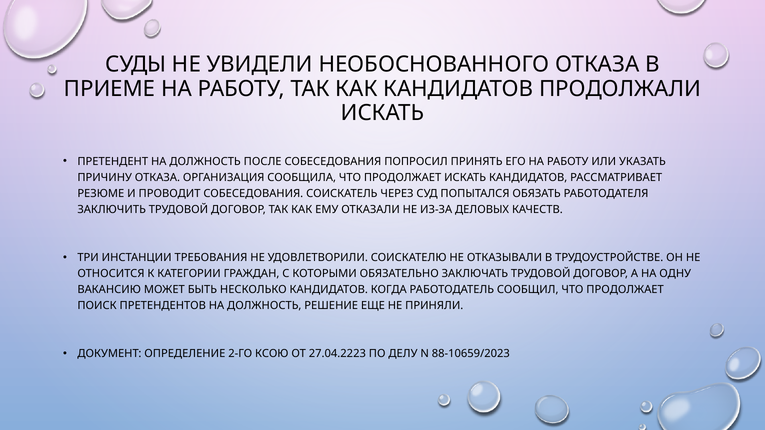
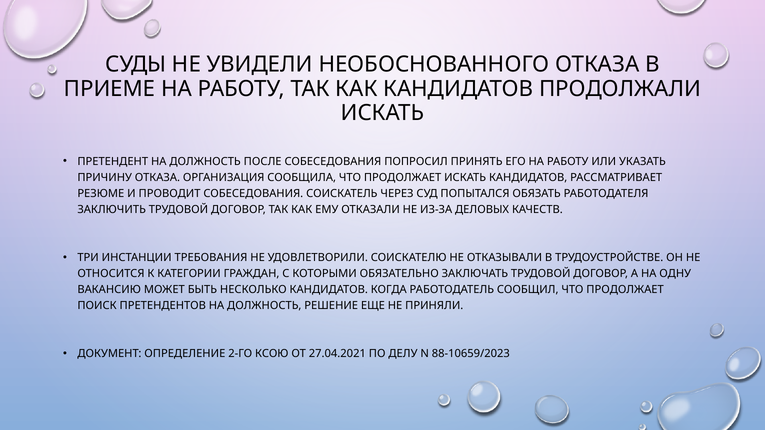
27.04.2223: 27.04.2223 -> 27.04.2021 (337, 354)
